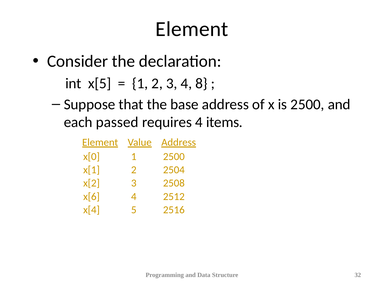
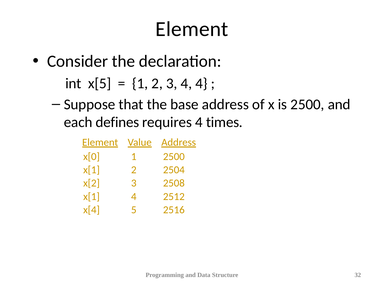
4 8: 8 -> 4 (201, 83)
passed: passed -> defines (117, 122)
items: items -> times (224, 122)
x[6: x[6 -> x[1 (91, 197)
